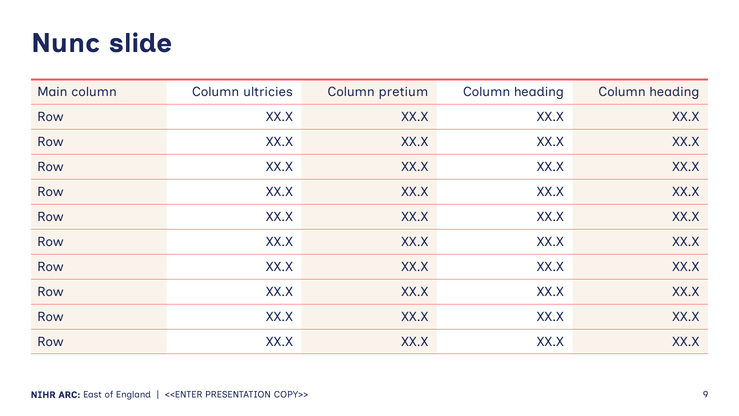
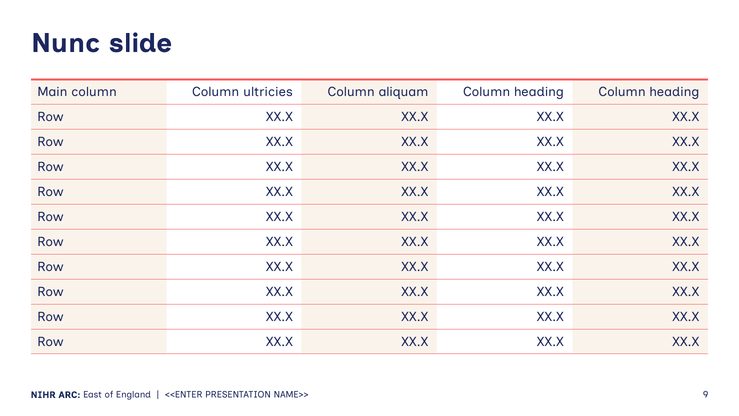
pretium: pretium -> aliquam (404, 92)
COPY>>: COPY>> -> NAME>> (291, 395)
